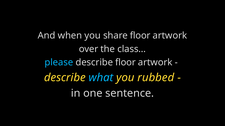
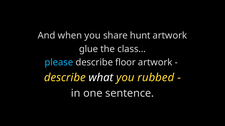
share floor: floor -> hunt (140, 36)
over: over -> glue (89, 49)
what colour: light blue -> white (101, 78)
